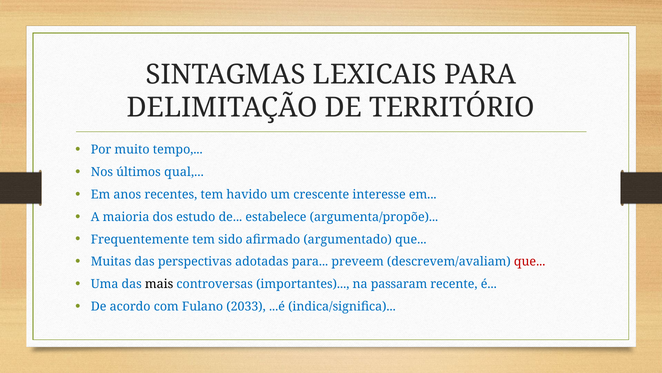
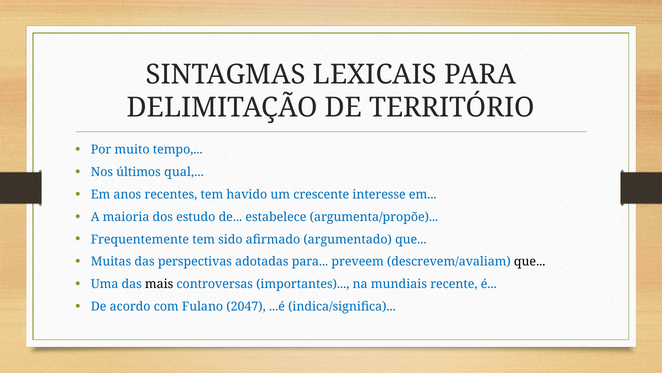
que colour: red -> black (530, 261)
passaram: passaram -> mundiais (399, 284)
2033: 2033 -> 2047 (246, 306)
